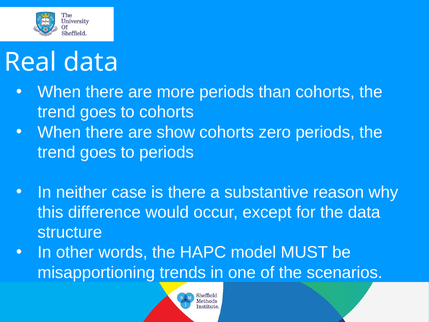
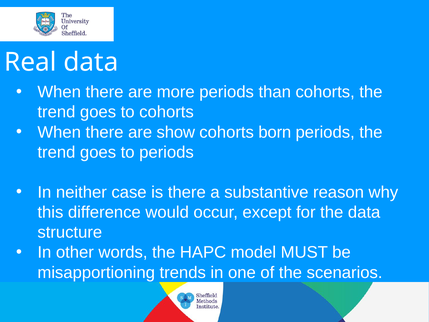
zero: zero -> born (275, 132)
